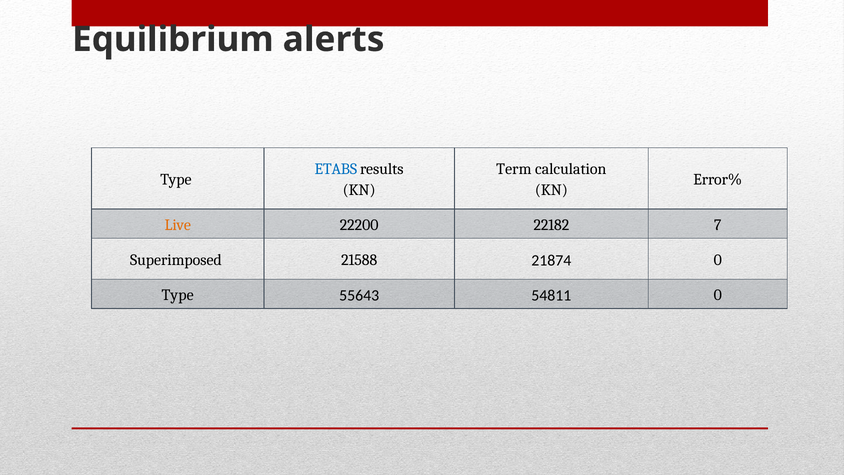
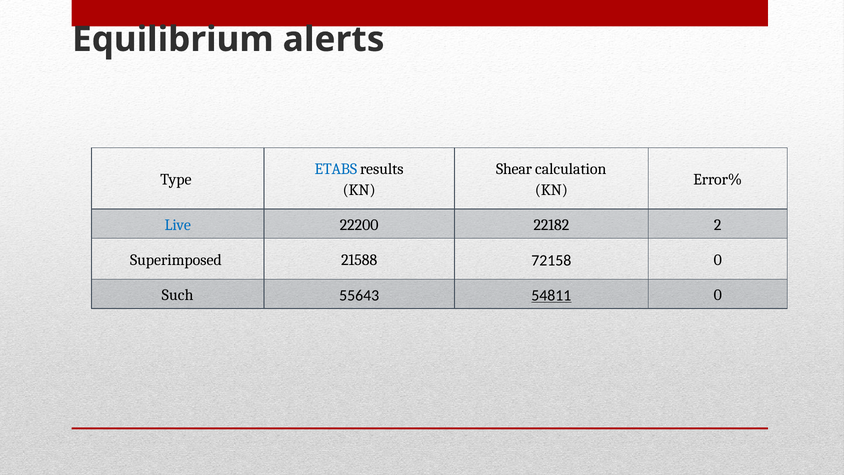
Term: Term -> Shear (514, 169)
Live colour: orange -> blue (178, 225)
7: 7 -> 2 (718, 225)
21874: 21874 -> 72158 (551, 260)
Type: Type -> Such (178, 295)
54811 underline: none -> present (551, 295)
